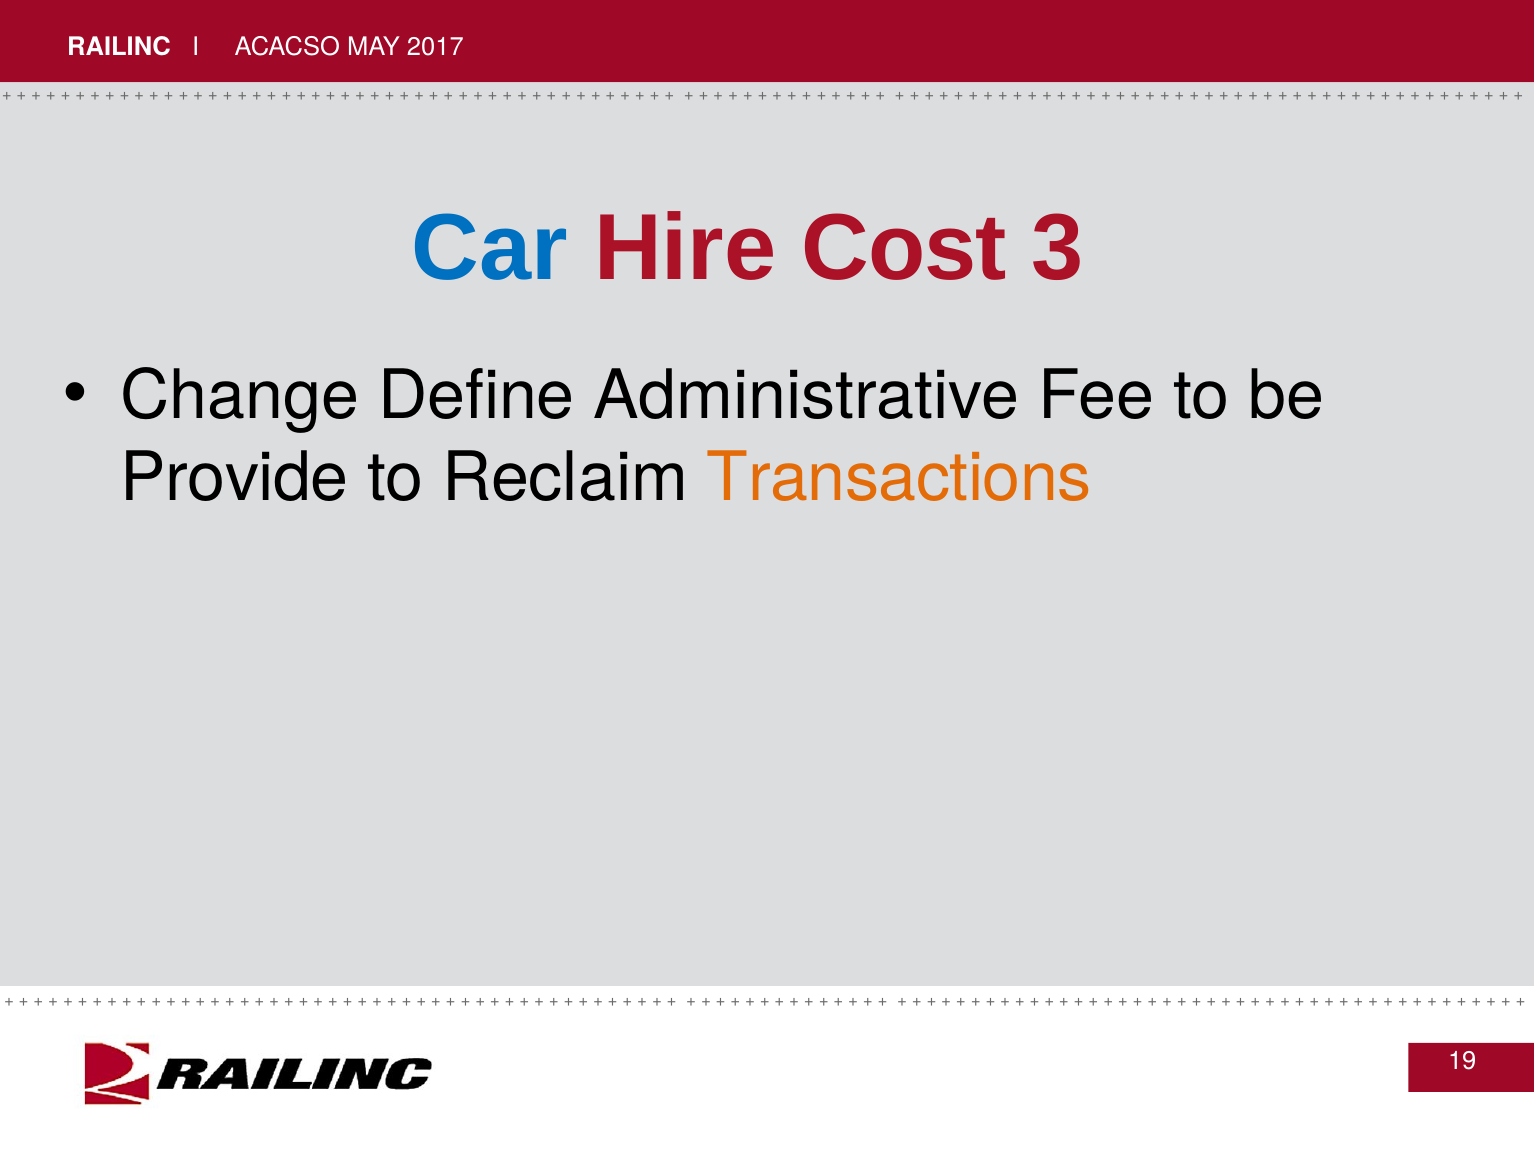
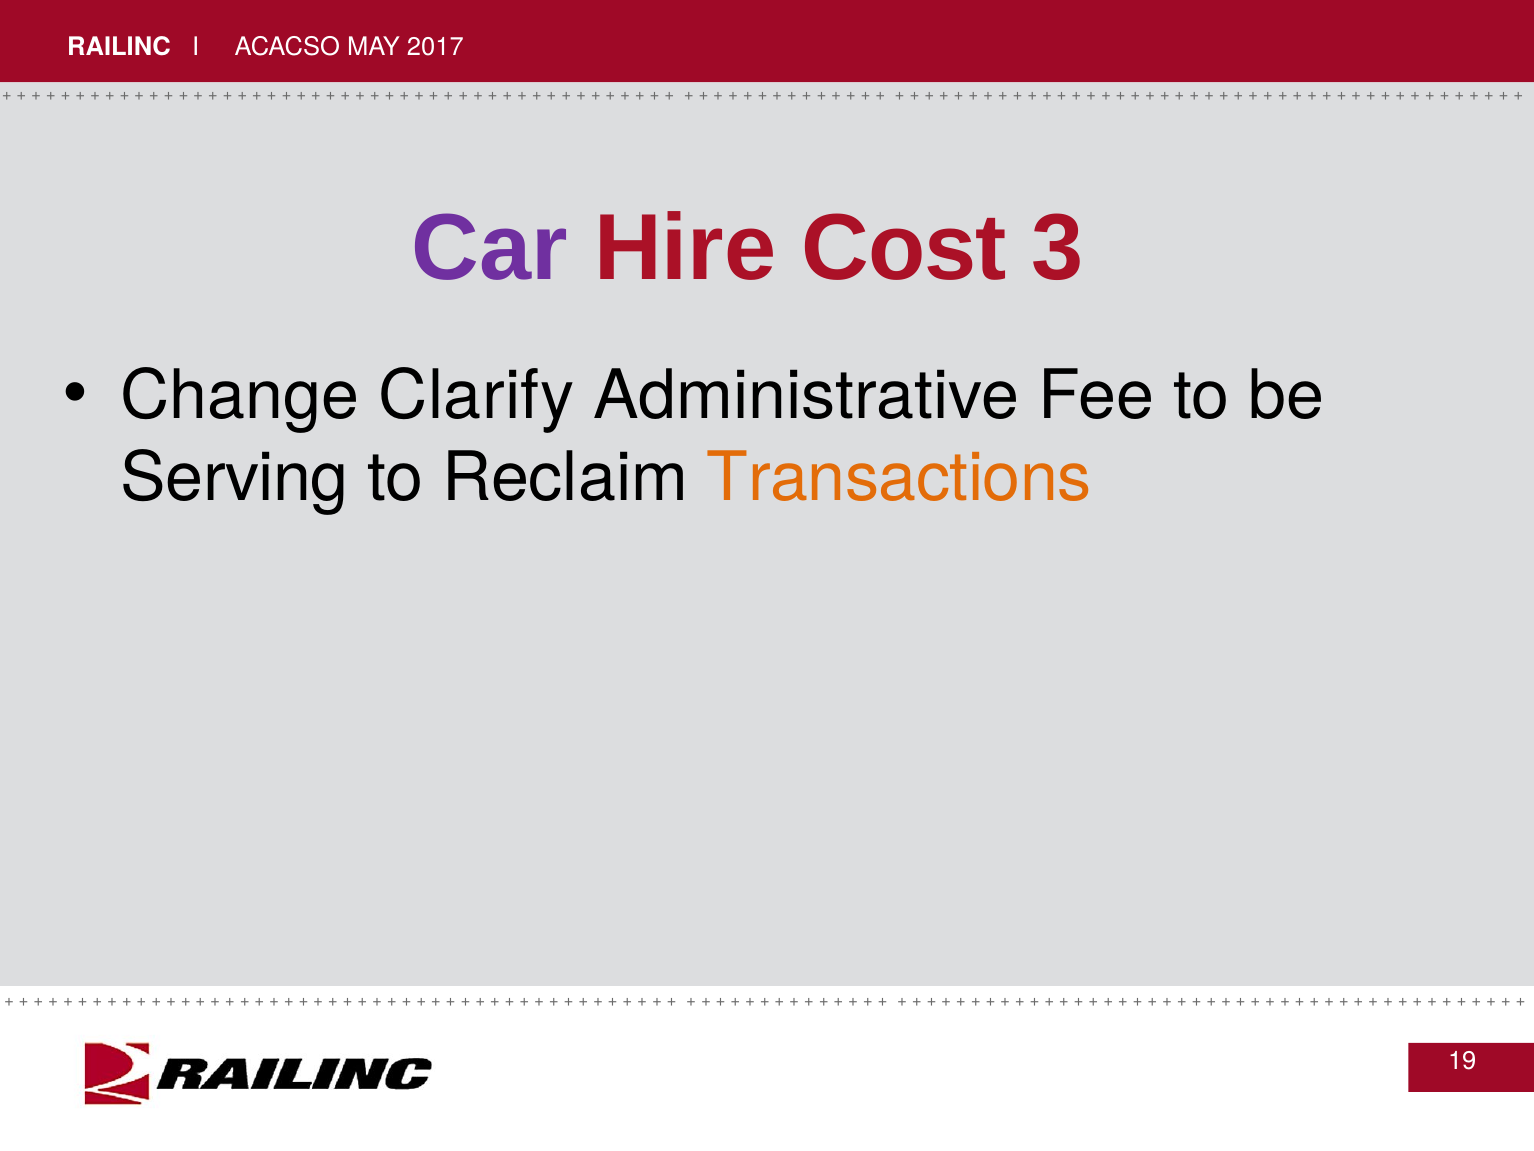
Car colour: blue -> purple (490, 249)
Define: Define -> Clarify (476, 396)
Provide: Provide -> Serving (235, 477)
